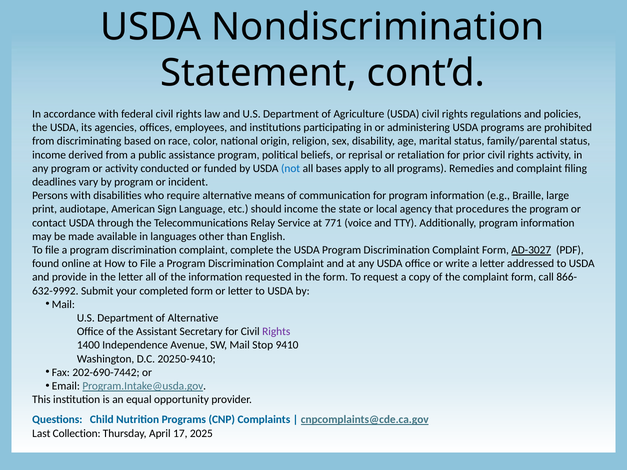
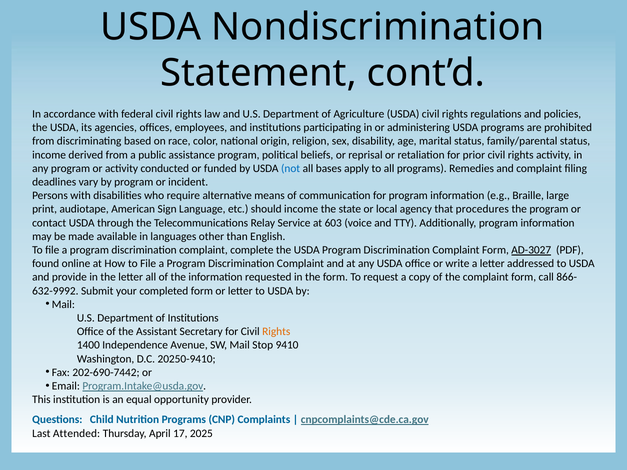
771: 771 -> 603 (333, 223)
of Alternative: Alternative -> Institutions (193, 318)
Rights colour: purple -> orange (276, 332)
Collection: Collection -> Attended (77, 434)
